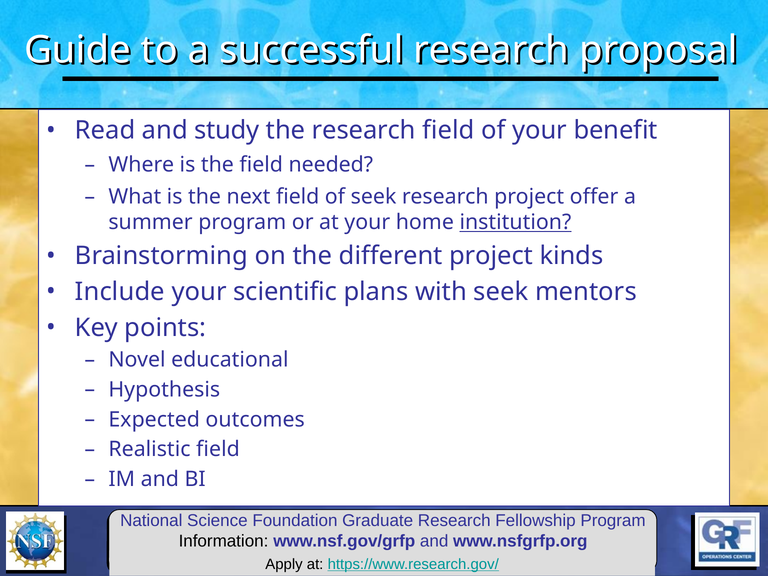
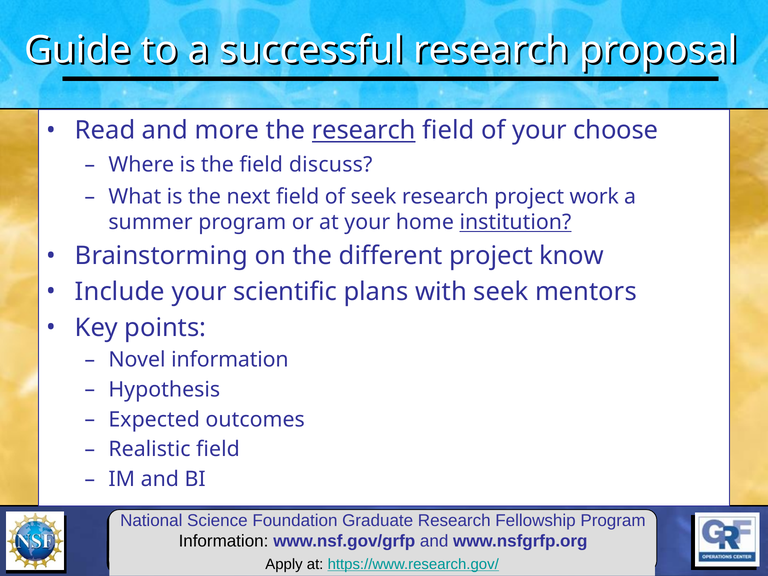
study: study -> more (227, 131)
research underline: none -> present (364, 131)
benefit: benefit -> choose (616, 131)
needed: needed -> discuss (331, 165)
offer: offer -> work (594, 197)
kinds: kinds -> know (572, 256)
Novel educational: educational -> information (230, 360)
